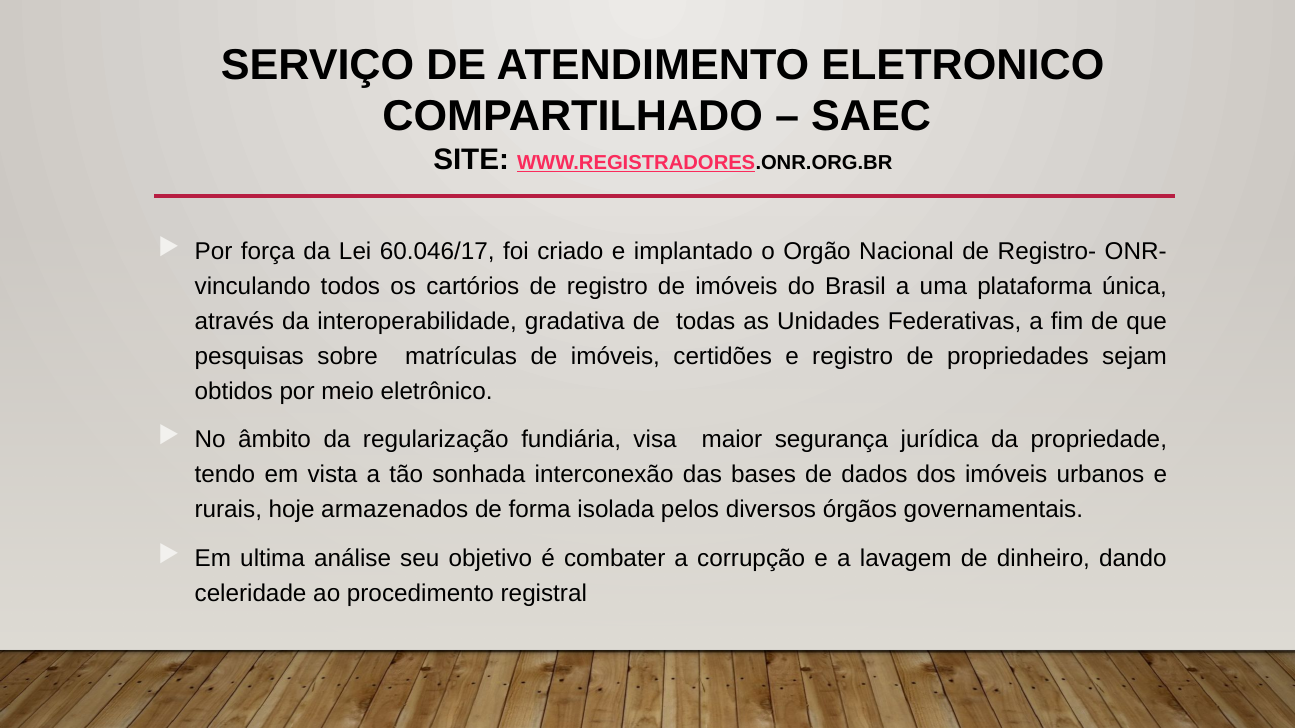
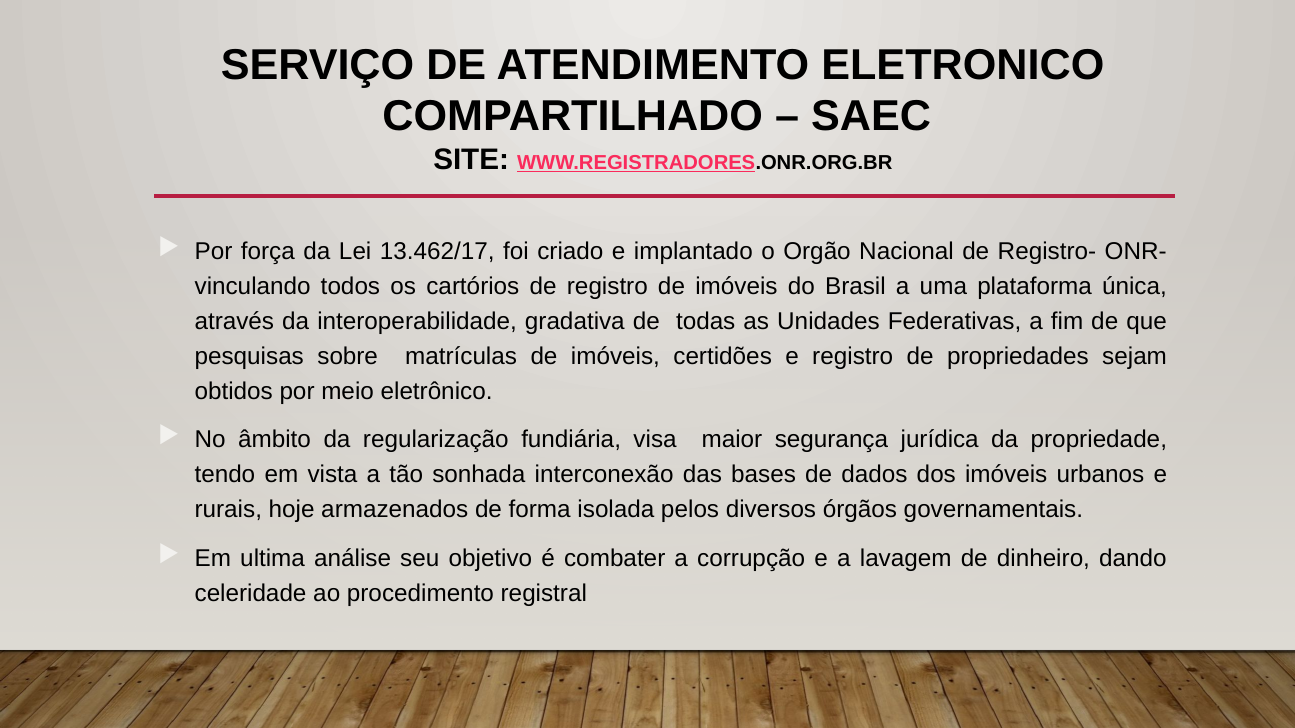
60.046/17: 60.046/17 -> 13.462/17 (437, 252)
